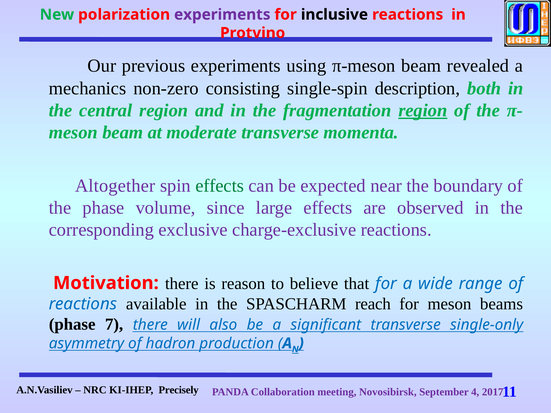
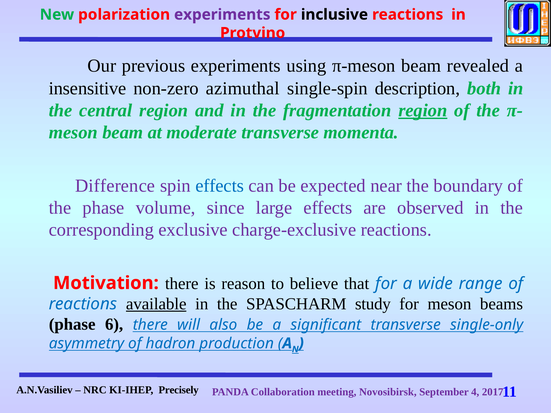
mechanics: mechanics -> insensitive (88, 88)
consisting: consisting -> azimuthal (243, 88)
Altogether: Altogether -> Difference (115, 186)
effects colour: green -> blue (220, 186)
available underline: none -> present (156, 304)
reach: reach -> study (373, 304)
7: 7 -> 6 (114, 324)
